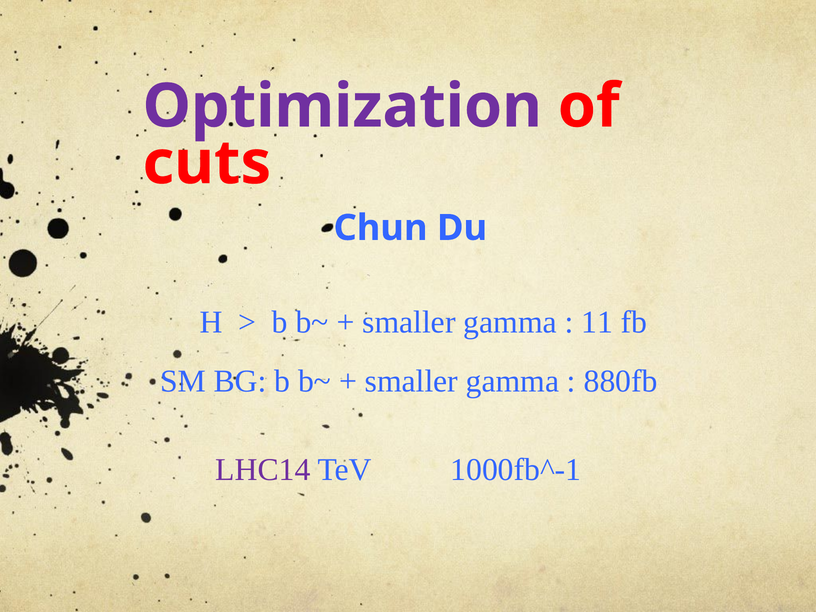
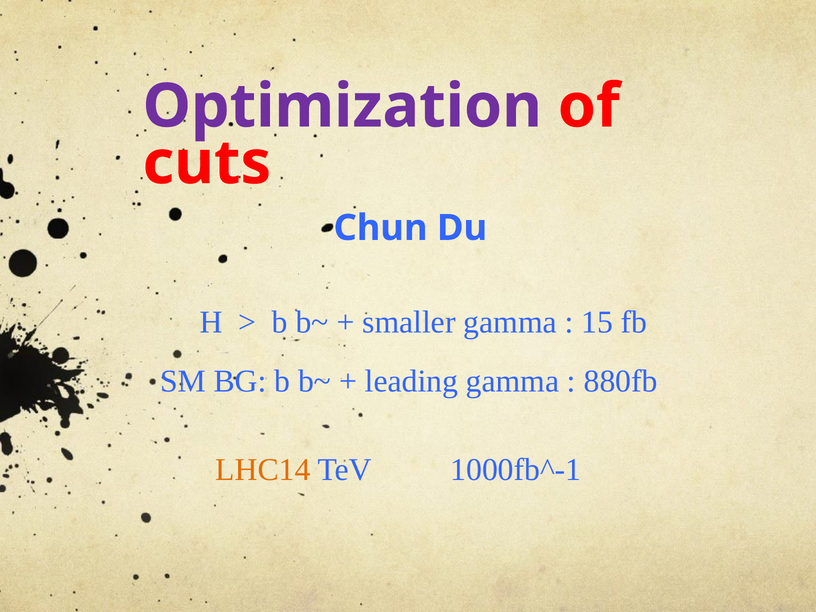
11: 11 -> 15 (597, 322)
smaller: smaller -> leading (411, 381)
LHC14 colour: purple -> orange (263, 470)
